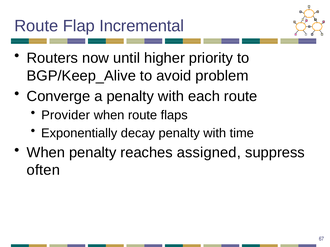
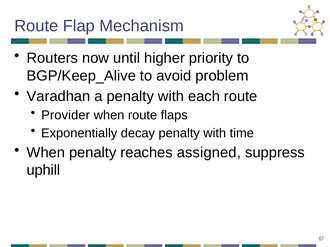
Incremental: Incremental -> Mechanism (142, 26)
Converge: Converge -> Varadhan (58, 96)
often: often -> uphill (43, 170)
